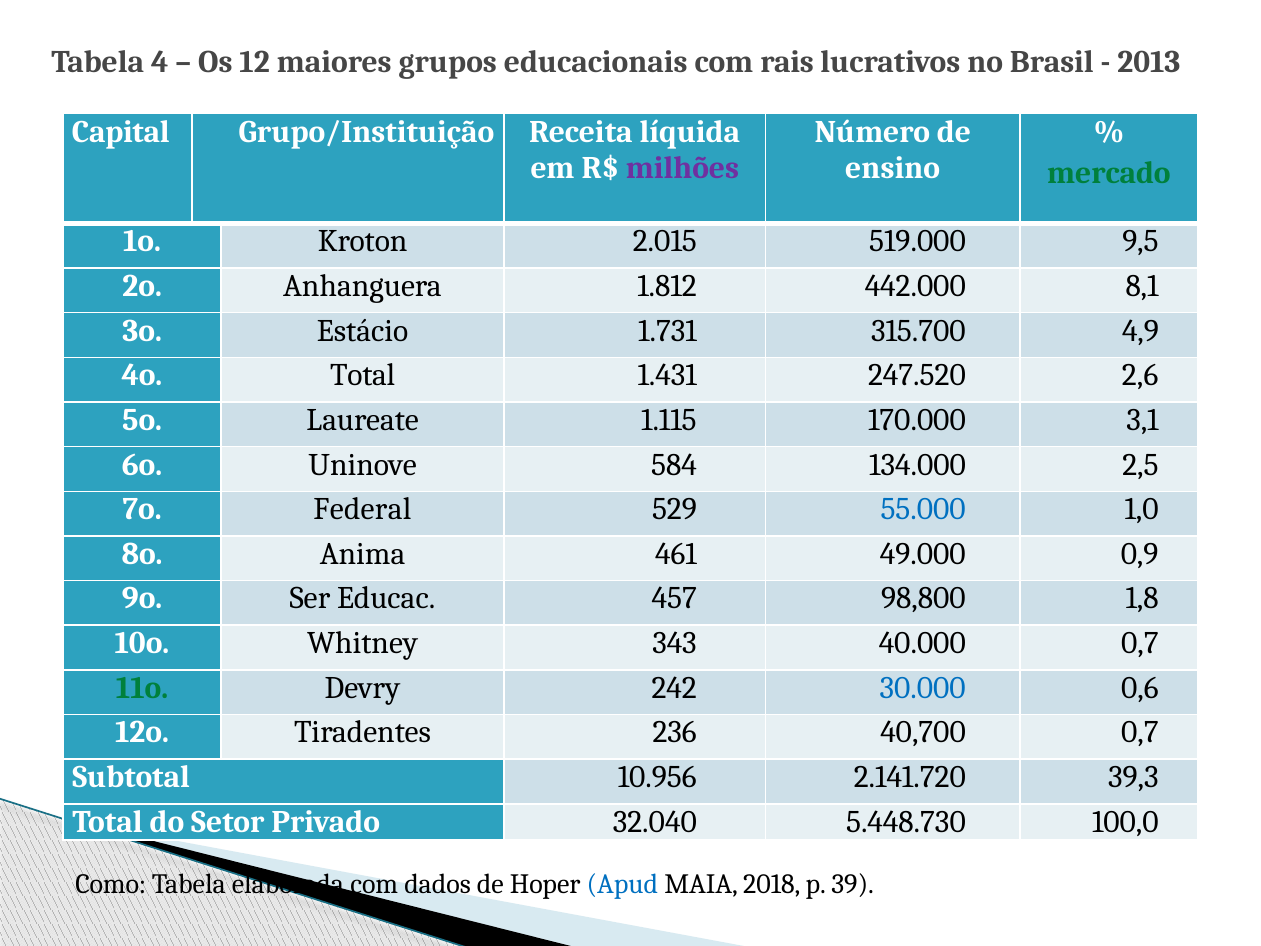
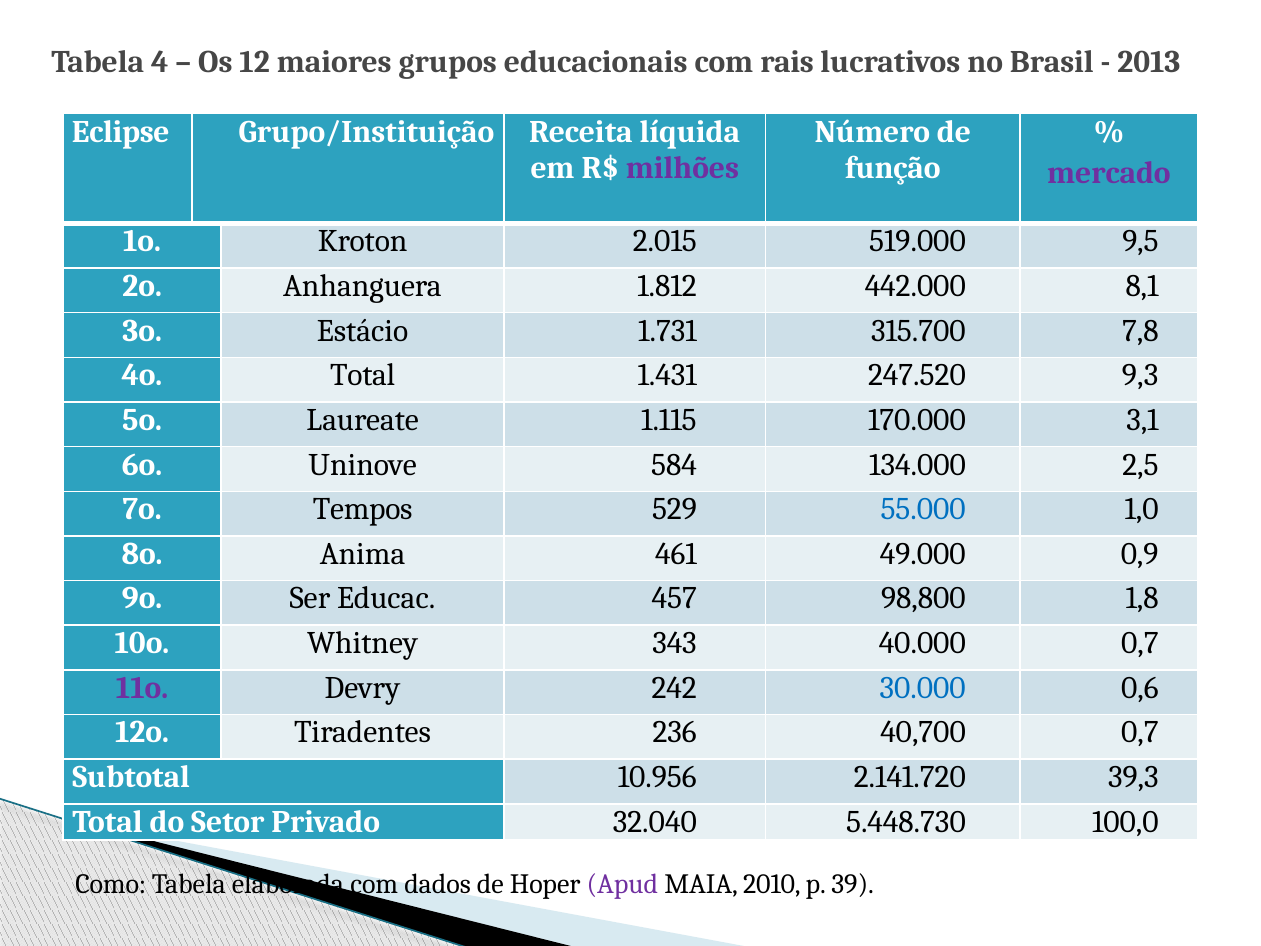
Capital: Capital -> Eclipse (121, 132)
ensino: ensino -> função (893, 168)
mercado colour: green -> purple (1109, 173)
4,9: 4,9 -> 7,8 (1140, 331)
2,6: 2,6 -> 9,3 (1140, 375)
Federal: Federal -> Tempos (363, 509)
11o colour: green -> purple (142, 688)
Apud colour: blue -> purple (622, 884)
2018: 2018 -> 2010 (772, 884)
